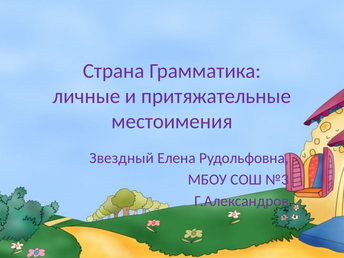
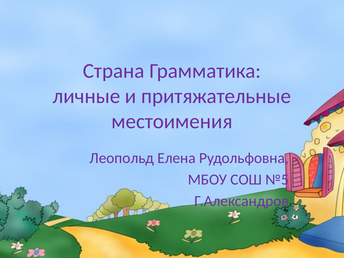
Звездный: Звездный -> Леопольд (122, 158)
№3: №3 -> №5 (277, 180)
